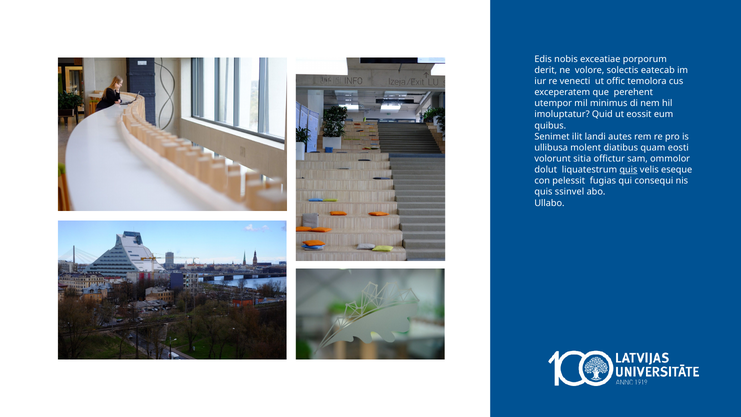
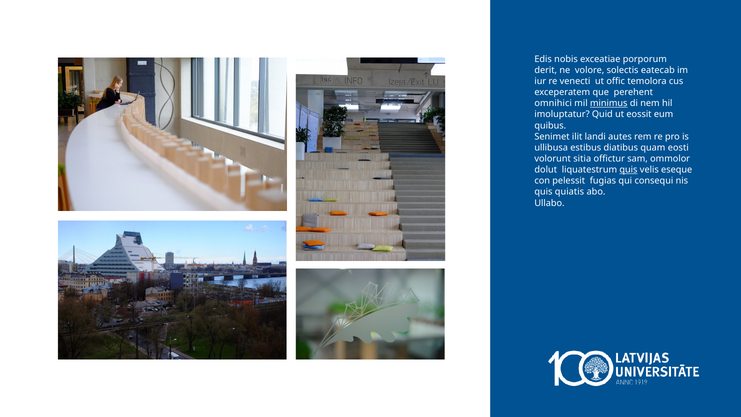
utempor: utempor -> omnihici (553, 103)
minimus underline: none -> present (609, 103)
molent: molent -> estibus (586, 148)
ssinvel: ssinvel -> quiatis (569, 192)
